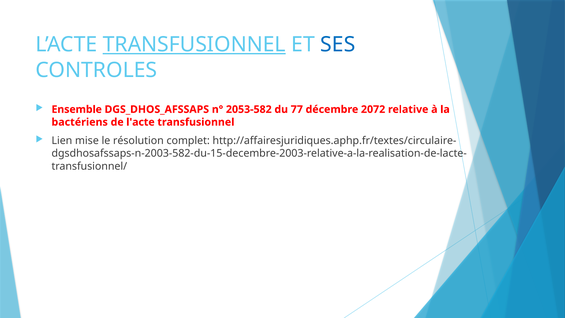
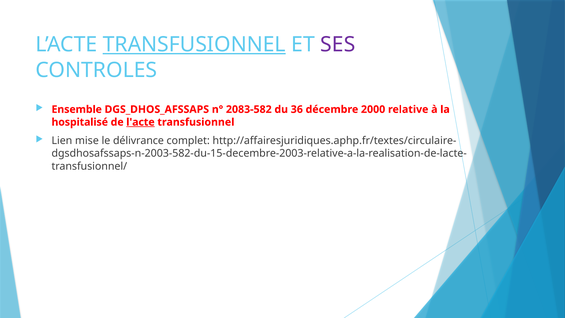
SES colour: blue -> purple (338, 45)
2053-582: 2053-582 -> 2083-582 (249, 109)
77: 77 -> 36 (297, 109)
2072: 2072 -> 2000 (373, 109)
bactériens: bactériens -> hospitalisé (80, 122)
l'acte underline: none -> present (141, 122)
résolution: résolution -> délivrance (138, 141)
